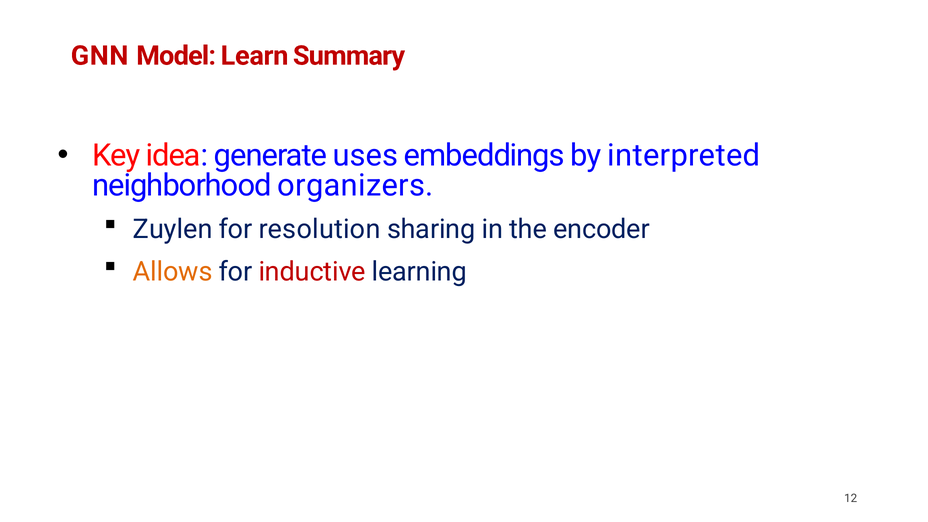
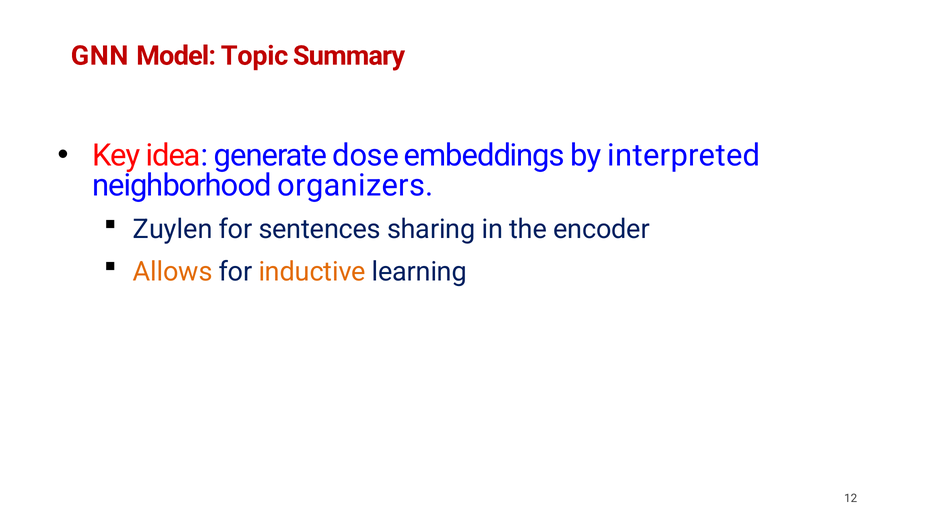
Learn: Learn -> Topic (255, 56)
uses: uses -> dose (366, 156)
resolution: resolution -> sentences (320, 230)
inductive colour: red -> orange (312, 272)
